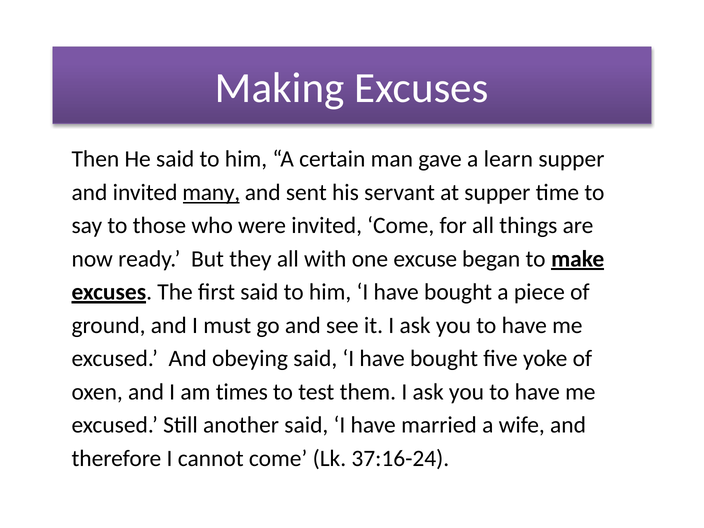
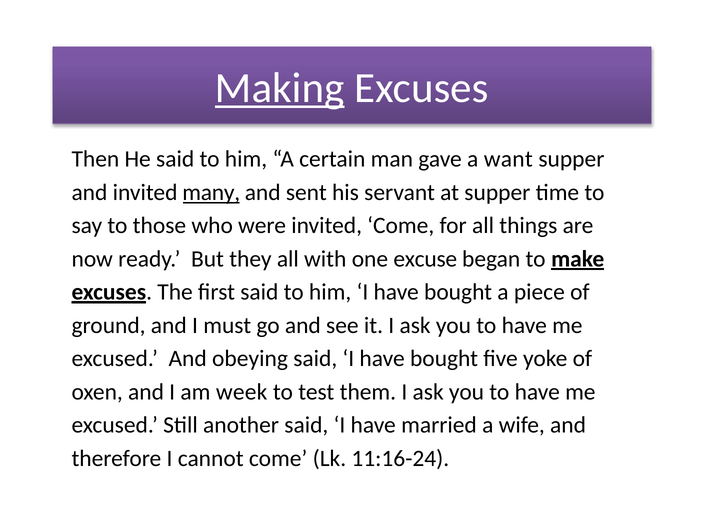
Making underline: none -> present (280, 88)
learn: learn -> want (508, 159)
times: times -> week (242, 392)
37:16-24: 37:16-24 -> 11:16-24 (400, 458)
